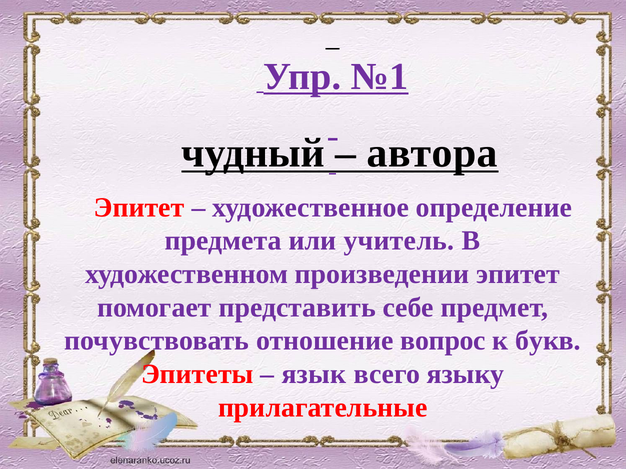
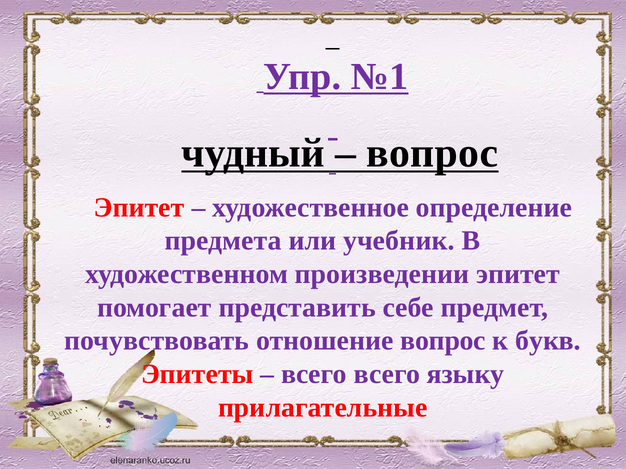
автора: автора -> вопрос (432, 153)
учитель: учитель -> учебник (399, 241)
язык: язык -> всего (314, 375)
